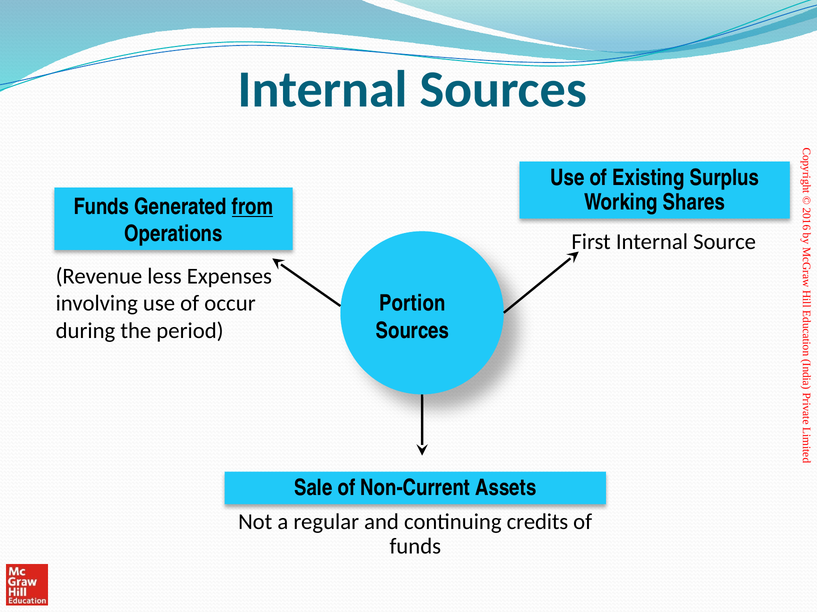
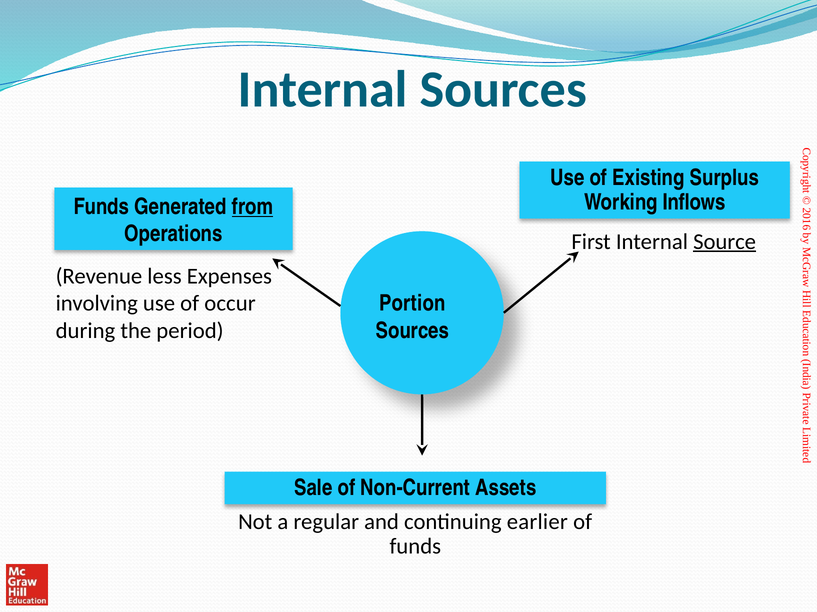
Shares: Shares -> Inflows (694, 202)
Source underline: none -> present (725, 242)
credits: credits -> earlier (537, 522)
